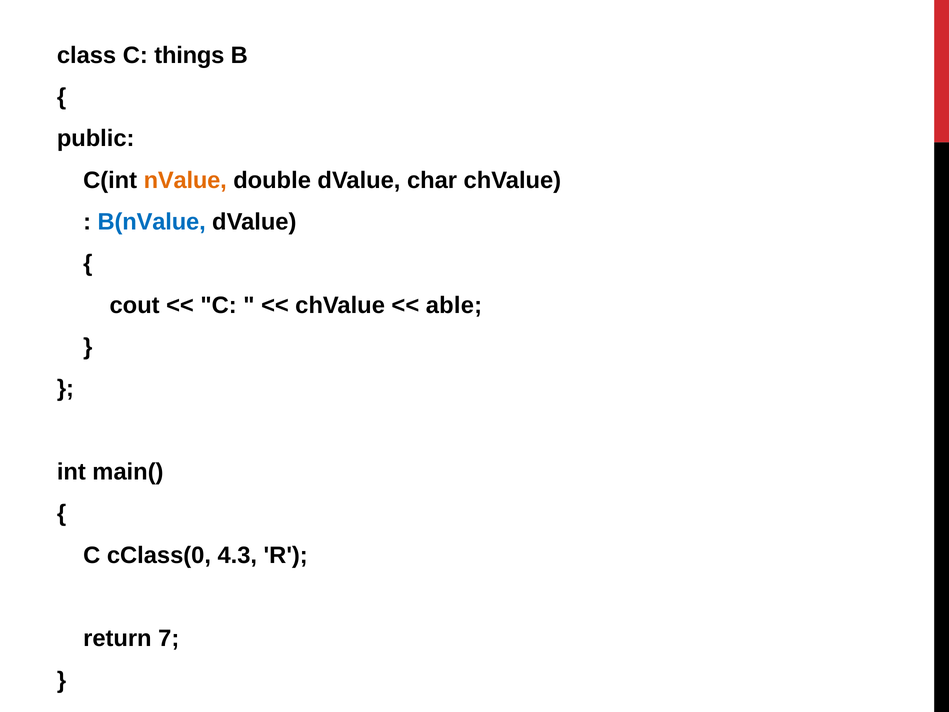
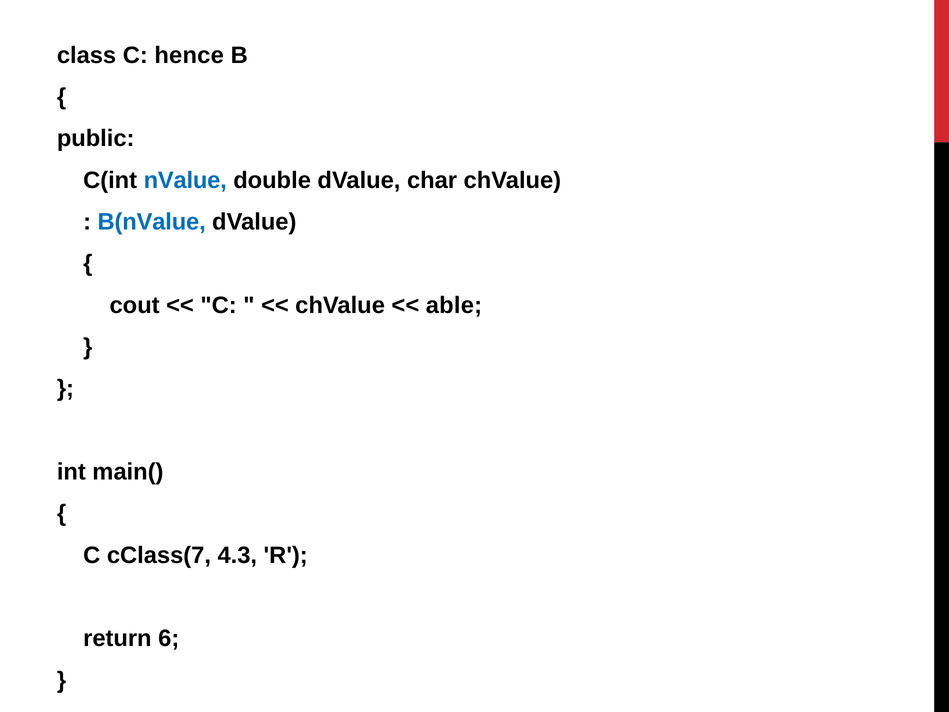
things: things -> hence (189, 55)
nValue colour: orange -> blue (185, 180)
cClass(0: cClass(0 -> cClass(7 (159, 555)
7: 7 -> 6 (169, 638)
